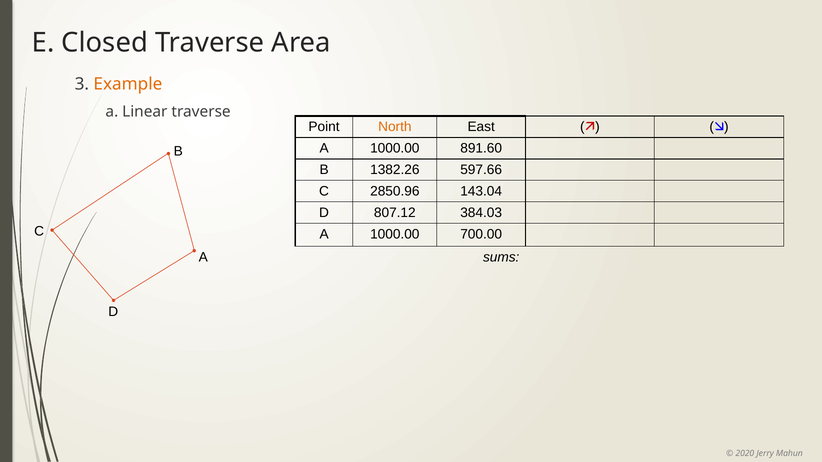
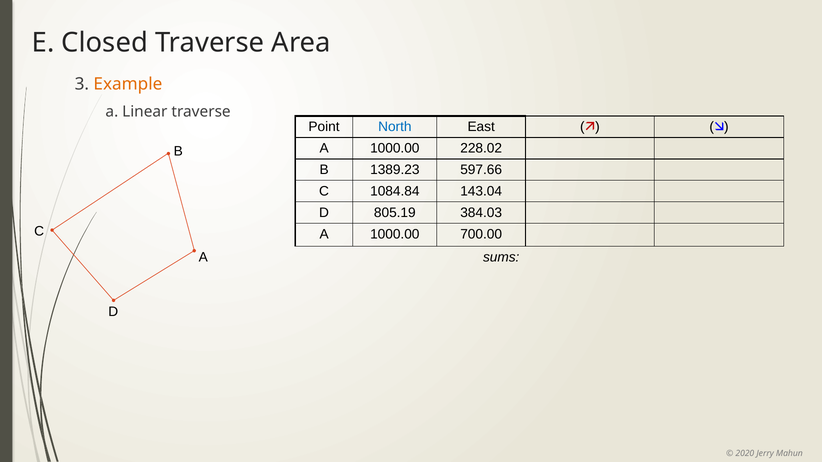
North colour: orange -> blue (395, 127)
891.60: 891.60 -> 228.02 (481, 149)
1382.26: 1382.26 -> 1389.23 (395, 170)
2850.96: 2850.96 -> 1084.84 (395, 191)
807.12: 807.12 -> 805.19 (395, 213)
